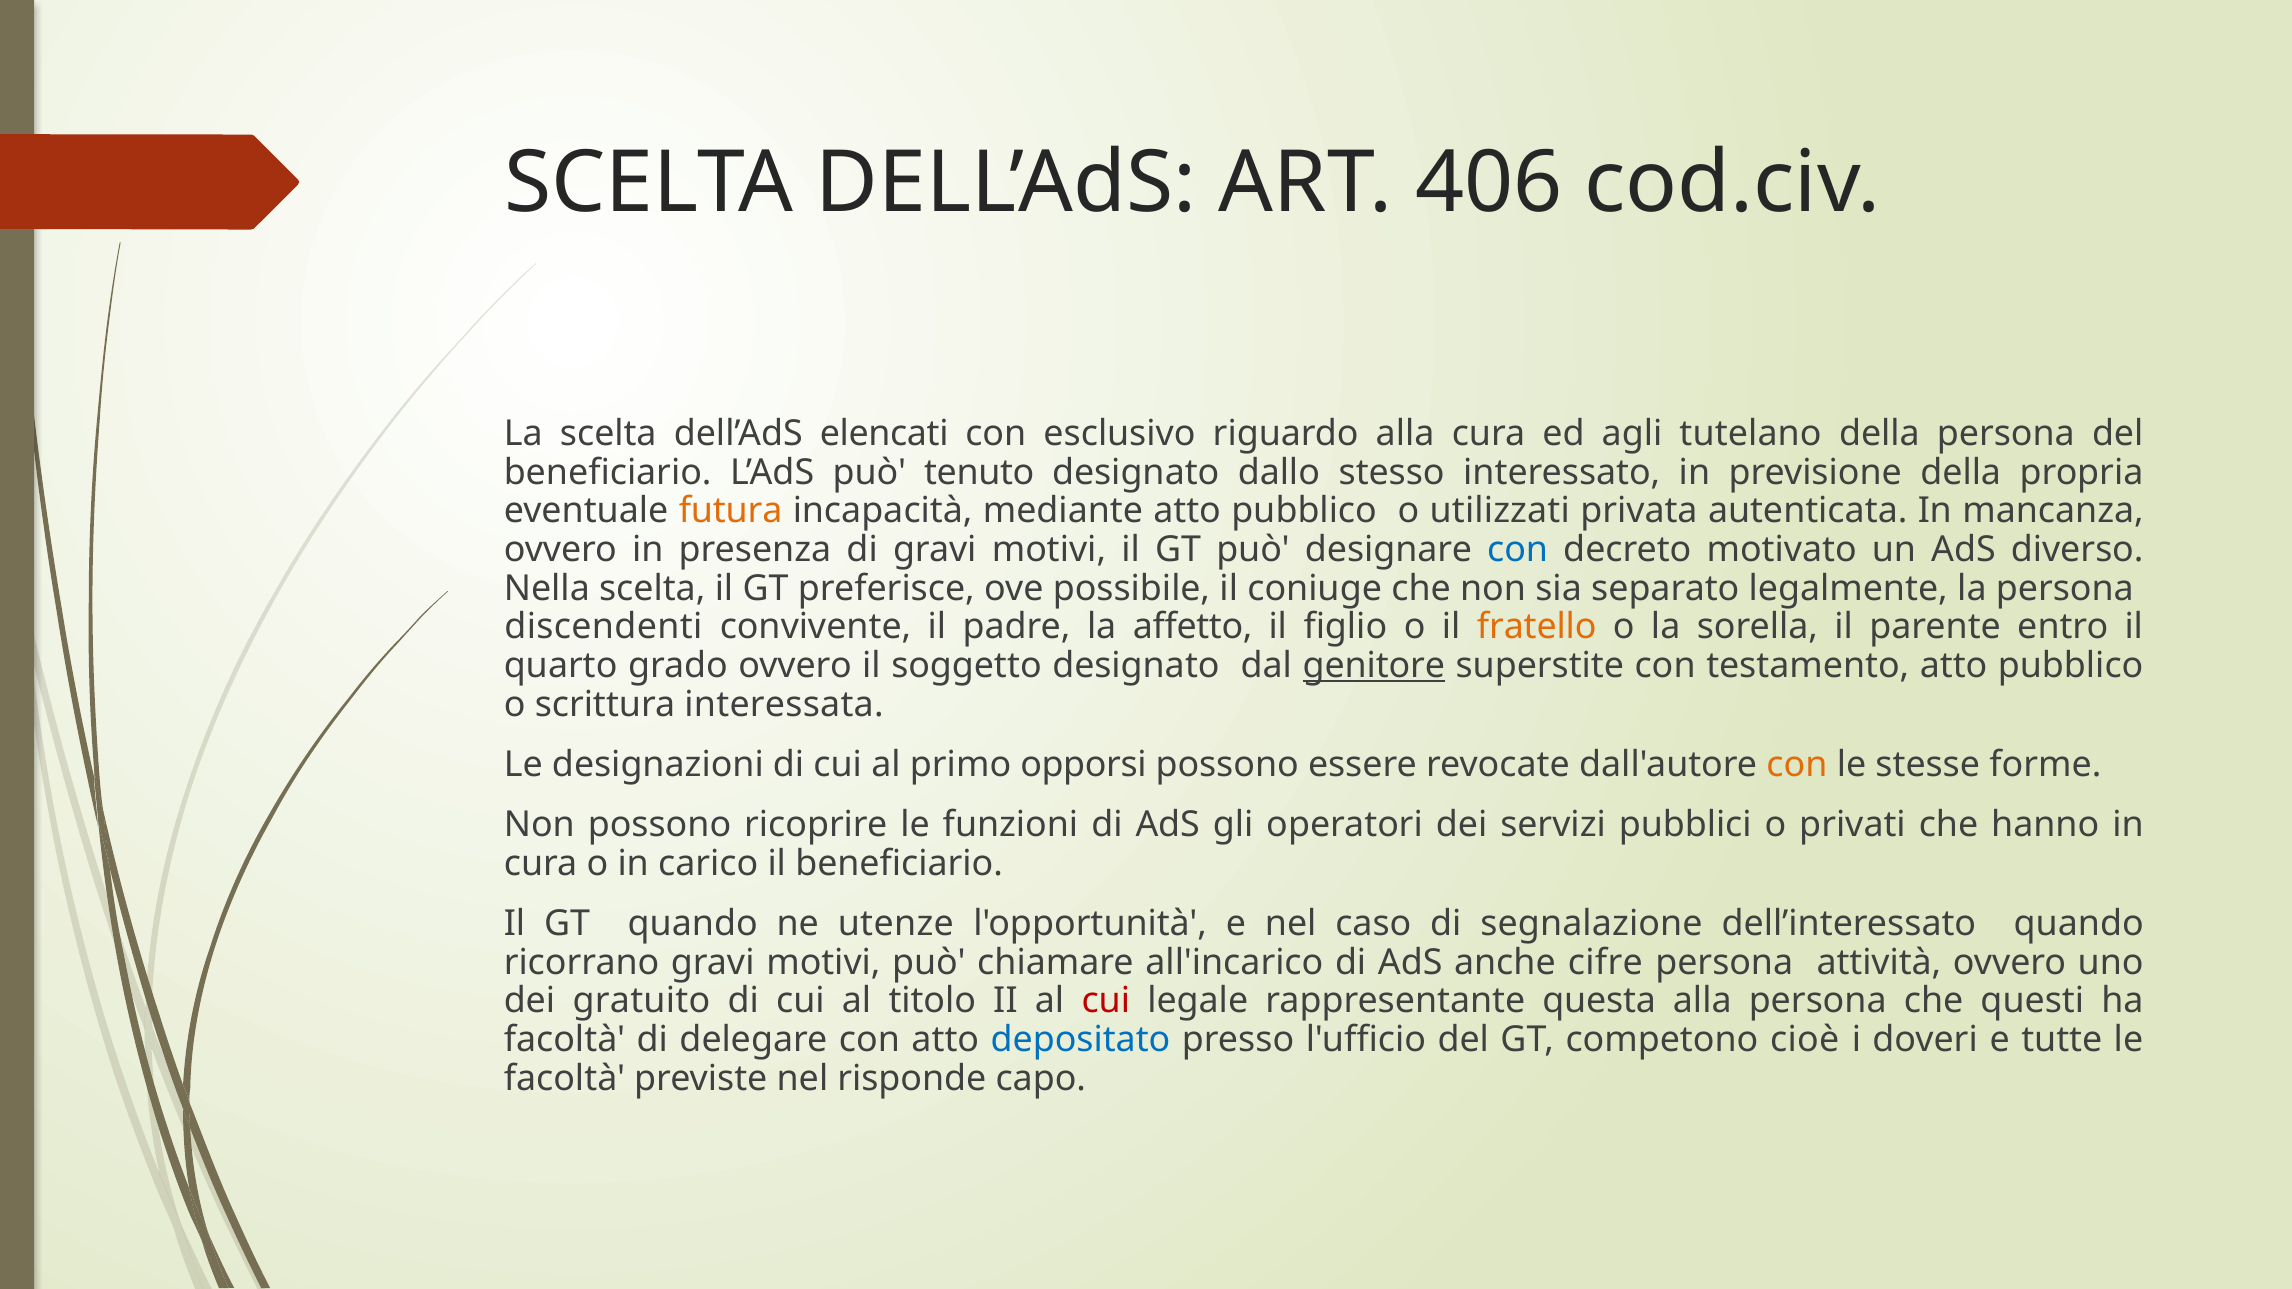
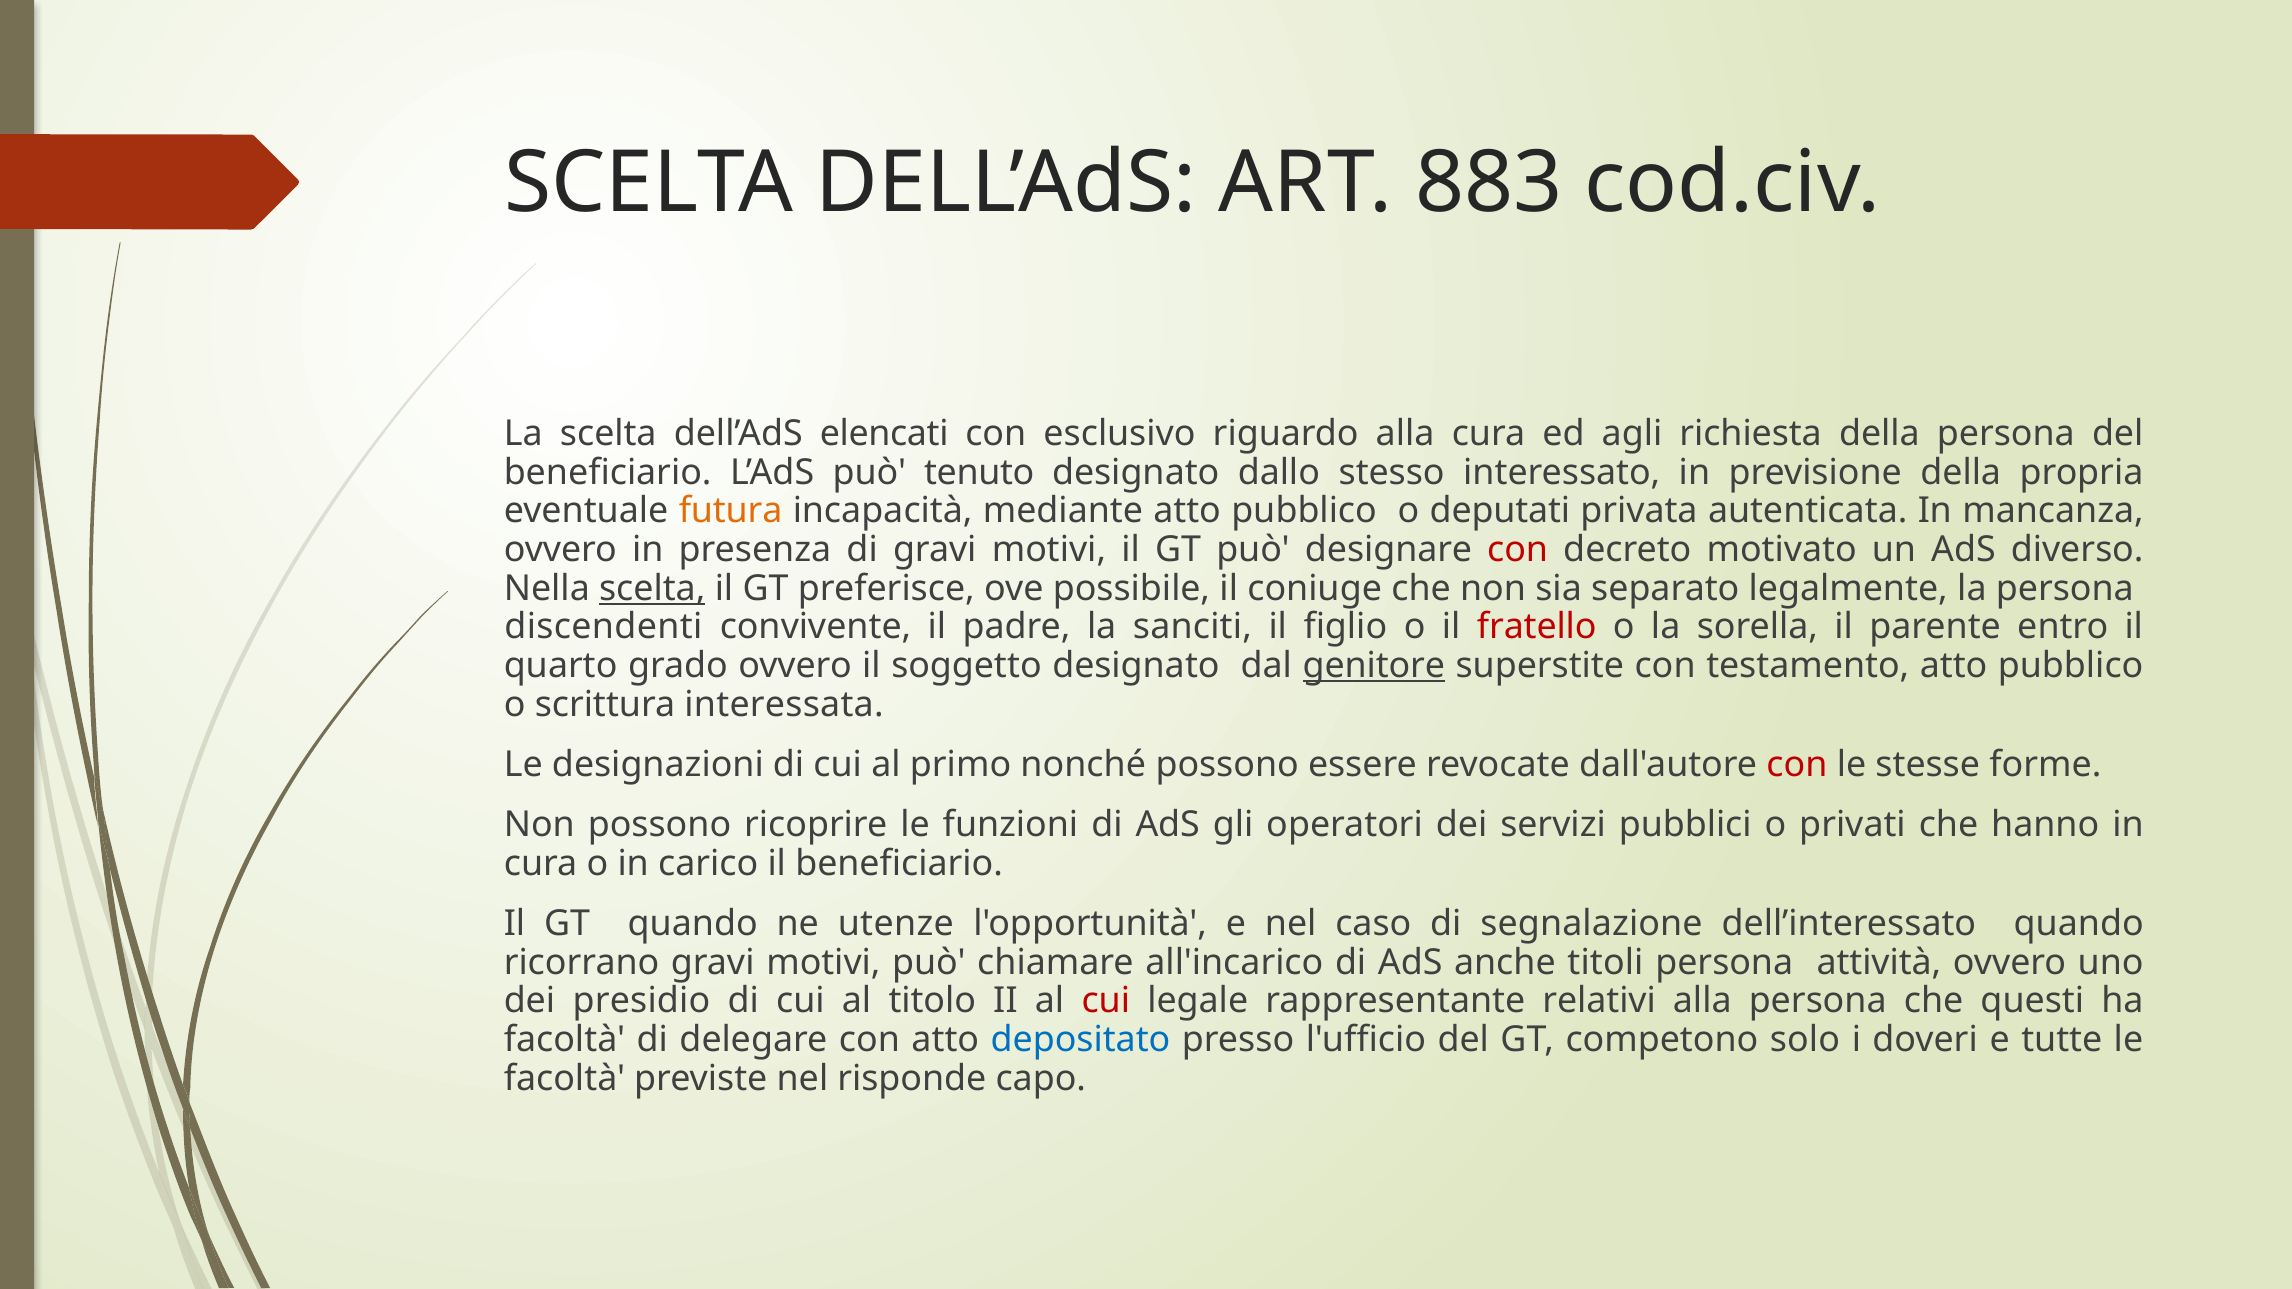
406: 406 -> 883 (1489, 184)
tutelano: tutelano -> richiesta (1751, 434)
utilizzati: utilizzati -> deputati (1500, 511)
con colour: blue -> red (1518, 550)
scelta underline: none -> present (652, 589)
affetto: affetto -> sanciti (1192, 627)
fratello colour: orange -> red (1537, 627)
opporsi: opporsi -> nonché (1083, 765)
con colour: orange -> red (1797, 765)
cifre: cifre -> titoli (1605, 963)
gratuito: gratuito -> presidio (641, 1001)
questa: questa -> relativi (1599, 1001)
cioè: cioè -> solo (1805, 1040)
